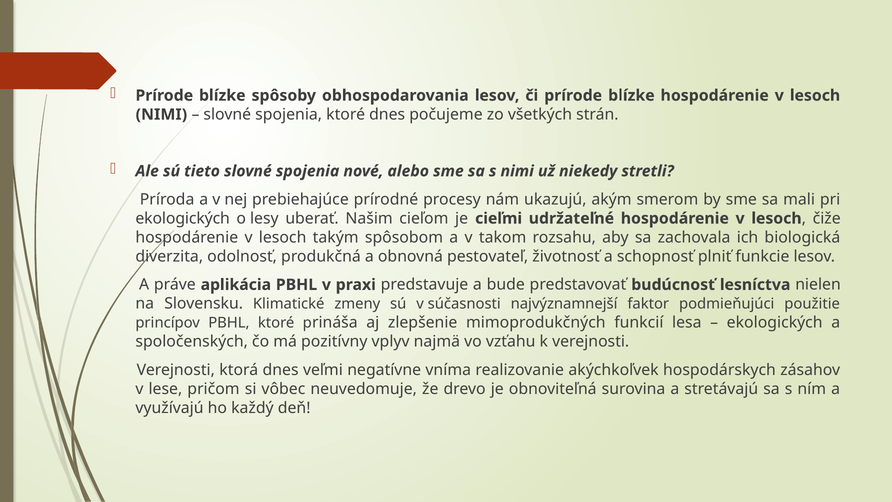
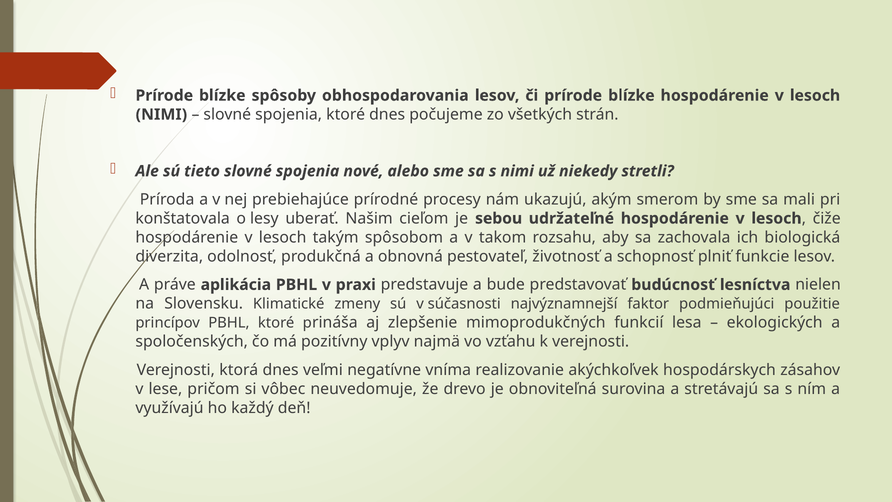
ekologických: ekologických -> konštatovala (183, 218)
cieľmi: cieľmi -> sebou (499, 218)
